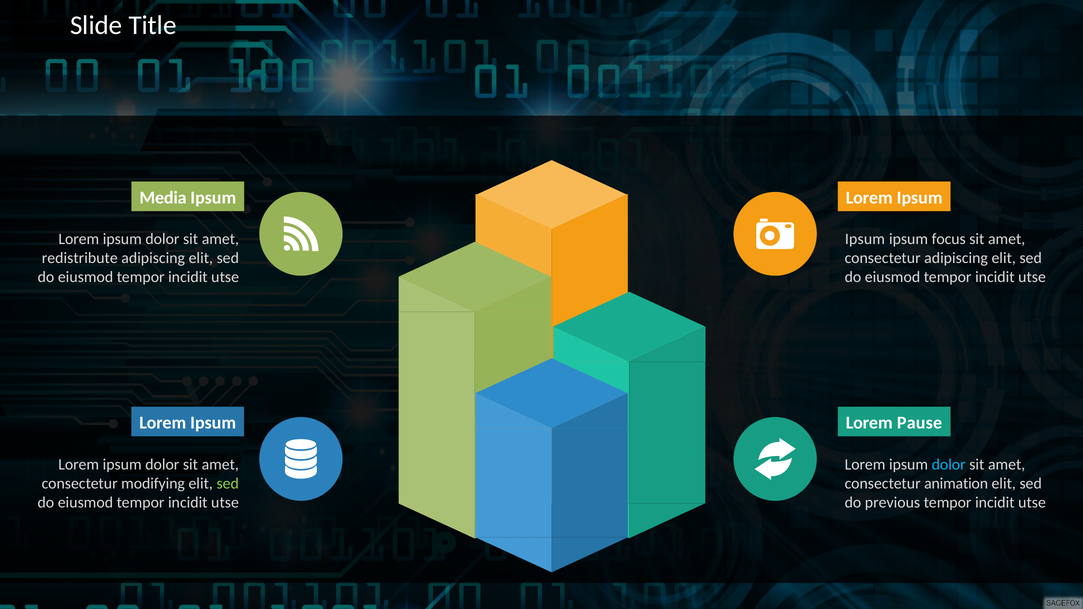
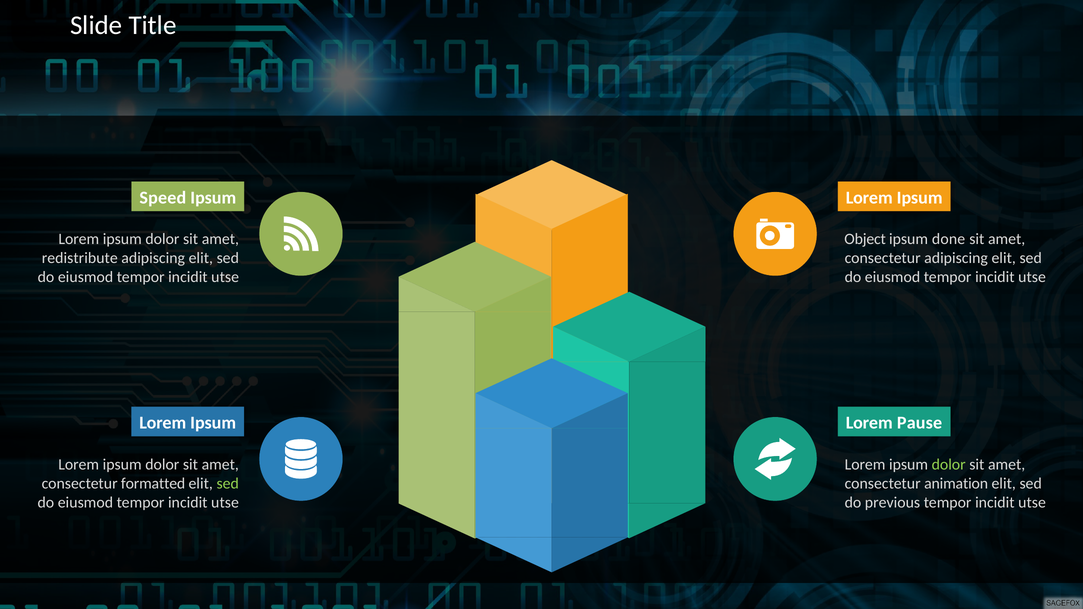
Media: Media -> Speed (163, 198)
Ipsum: Ipsum -> Object (865, 239)
focus: focus -> done (949, 239)
dolor colour: light blue -> light green (949, 465)
modifying: modifying -> formatted (153, 483)
